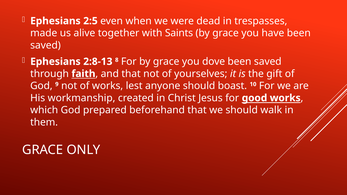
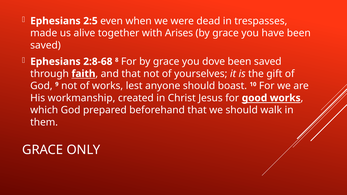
Saints: Saints -> Arises (179, 33)
2:8-13: 2:8-13 -> 2:8-68 (98, 62)
